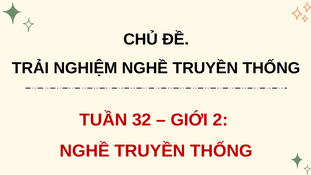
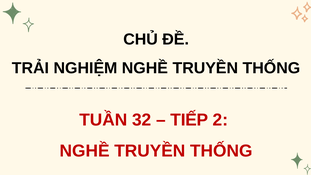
GIỚI: GIỚI -> TIẾP (189, 120)
